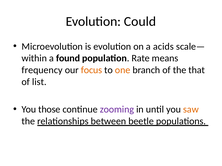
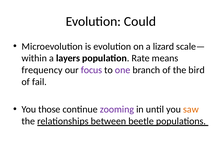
acids: acids -> lizard (164, 47)
found: found -> layers (68, 58)
focus colour: orange -> purple (92, 70)
one colour: orange -> purple (123, 70)
that: that -> bird (197, 70)
list: list -> fail (39, 82)
